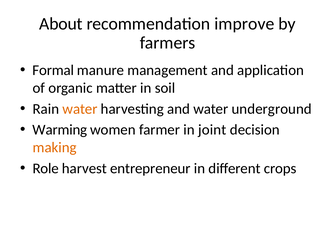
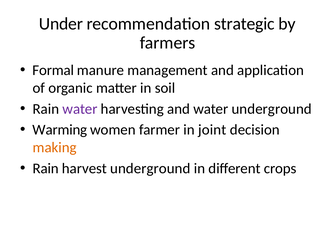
About: About -> Under (61, 24)
improve: improve -> strategic (244, 24)
water colour: orange -> purple (80, 109)
Role: Role -> Rain (46, 169)
harvest entrepreneur: entrepreneur -> underground (150, 169)
